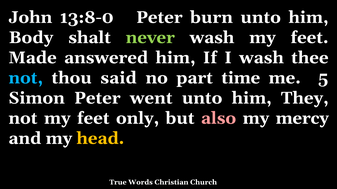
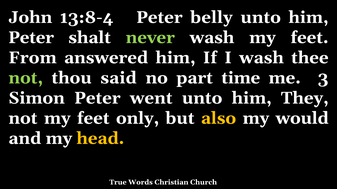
13:8-0: 13:8-0 -> 13:8-4 (87, 17)
burn: burn -> belly (211, 17)
Body: Body -> Peter (31, 38)
Made: Made -> From (33, 58)
not colour: light blue -> light green (26, 78)
5: 5 -> 3 (323, 78)
also colour: pink -> yellow (219, 119)
mercy: mercy -> would (302, 119)
